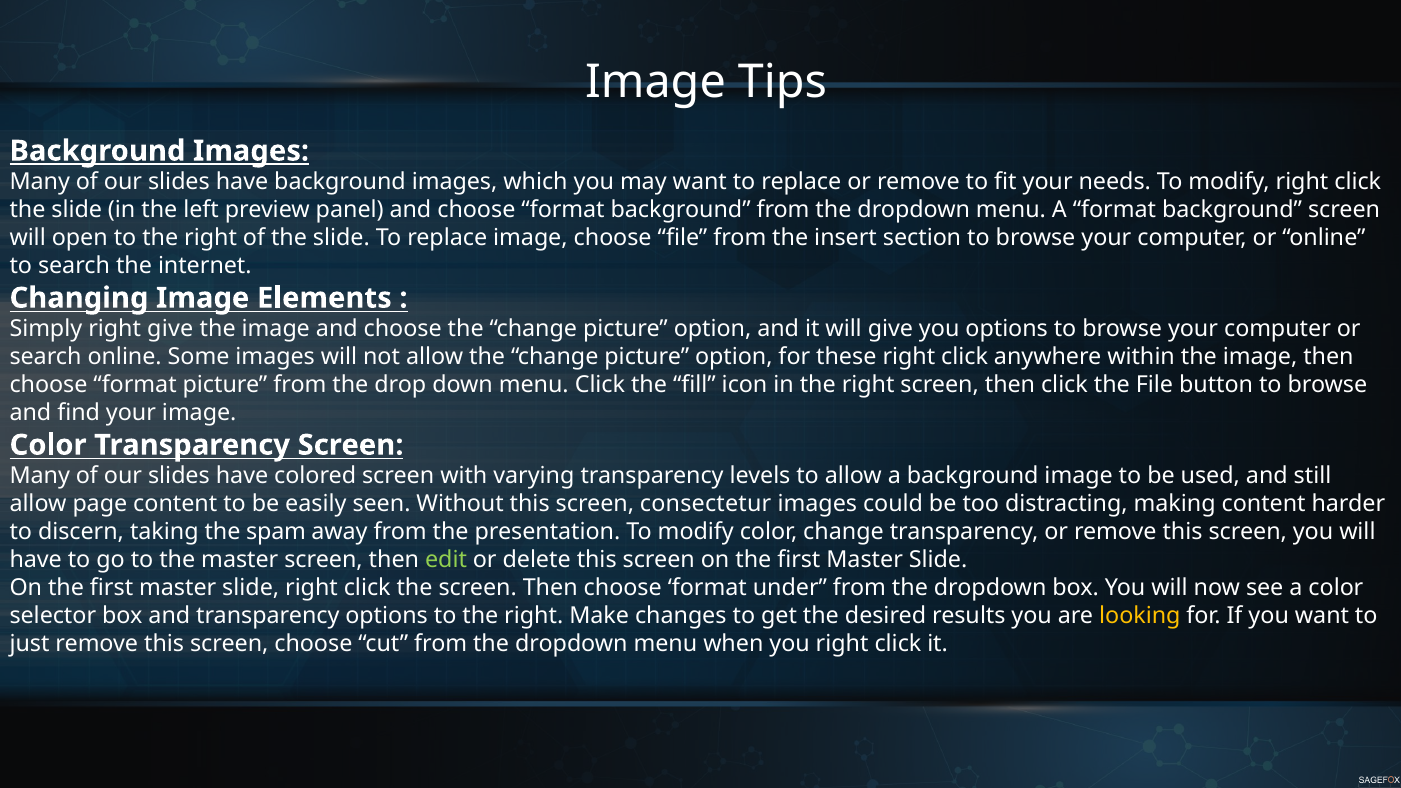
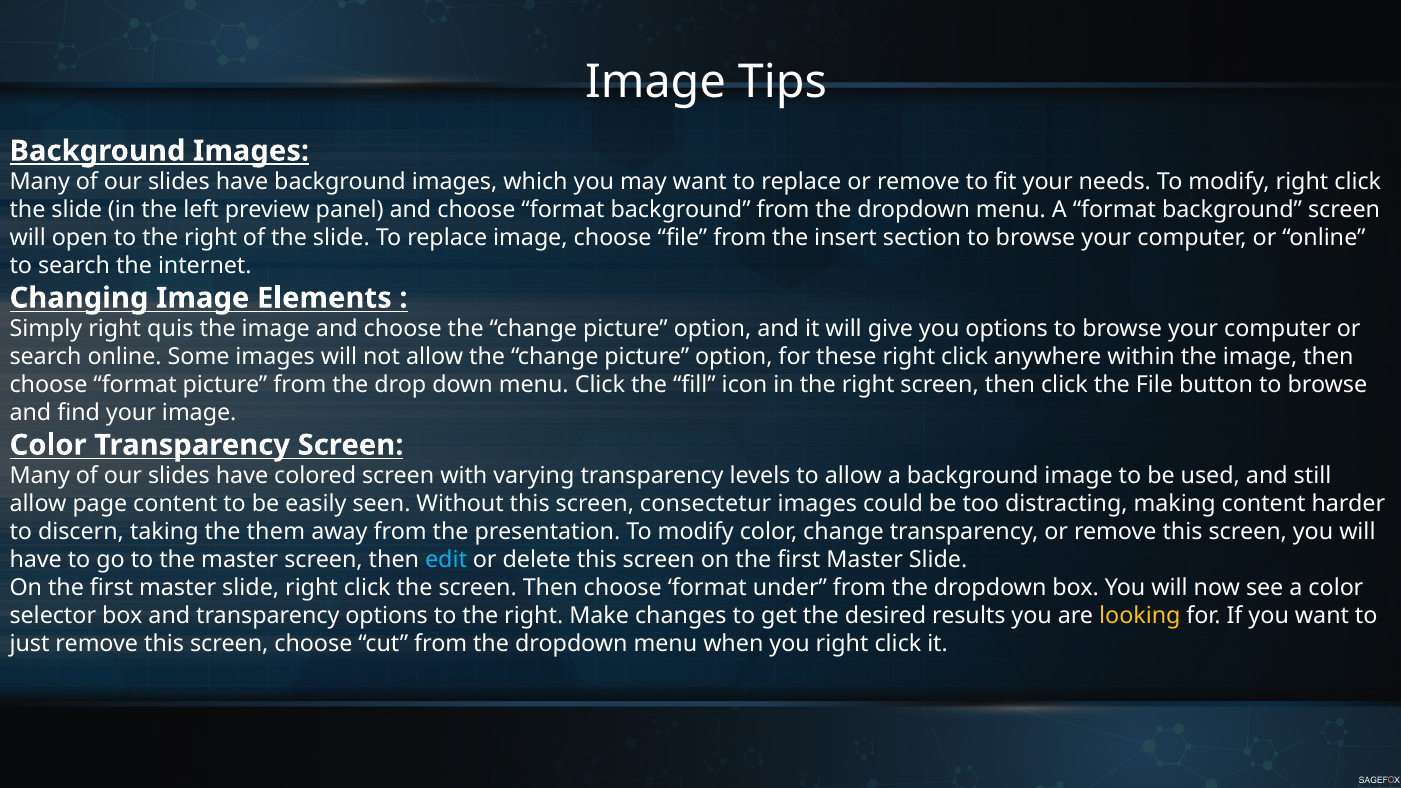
right give: give -> quis (170, 329)
spam: spam -> them (276, 532)
edit colour: light green -> light blue (446, 560)
